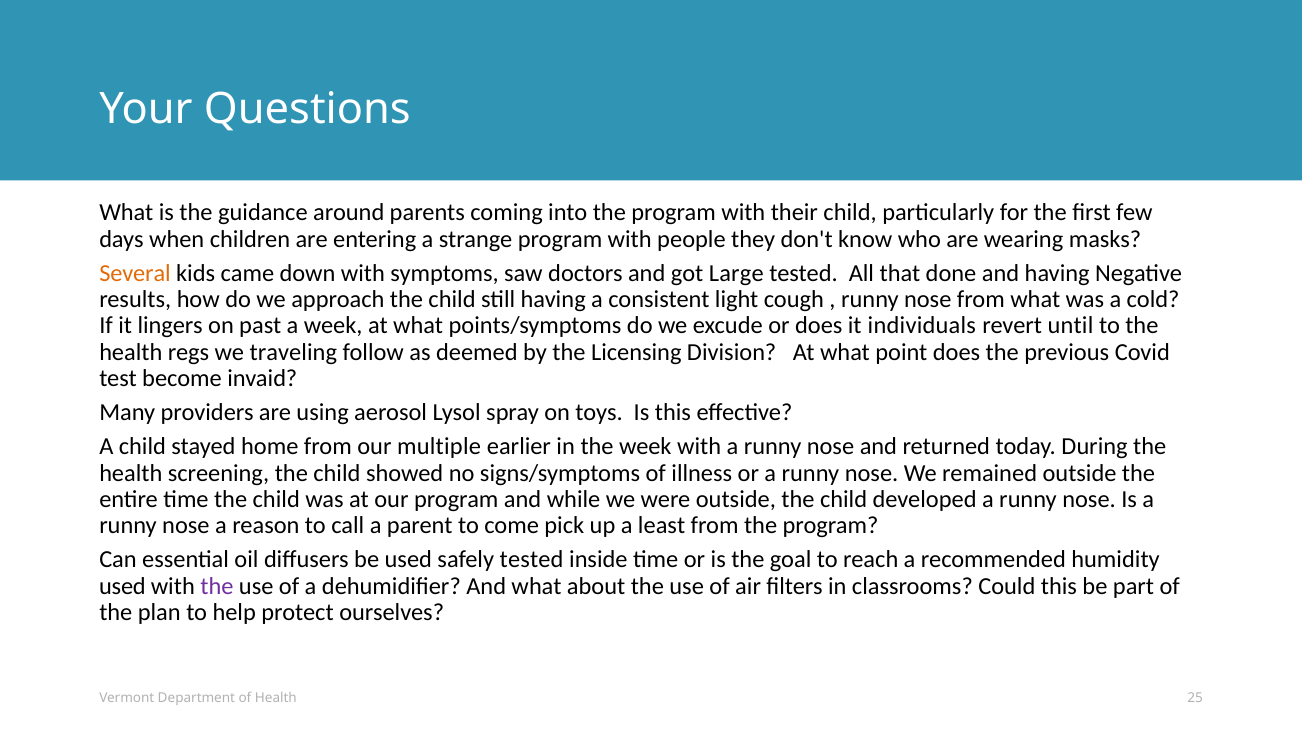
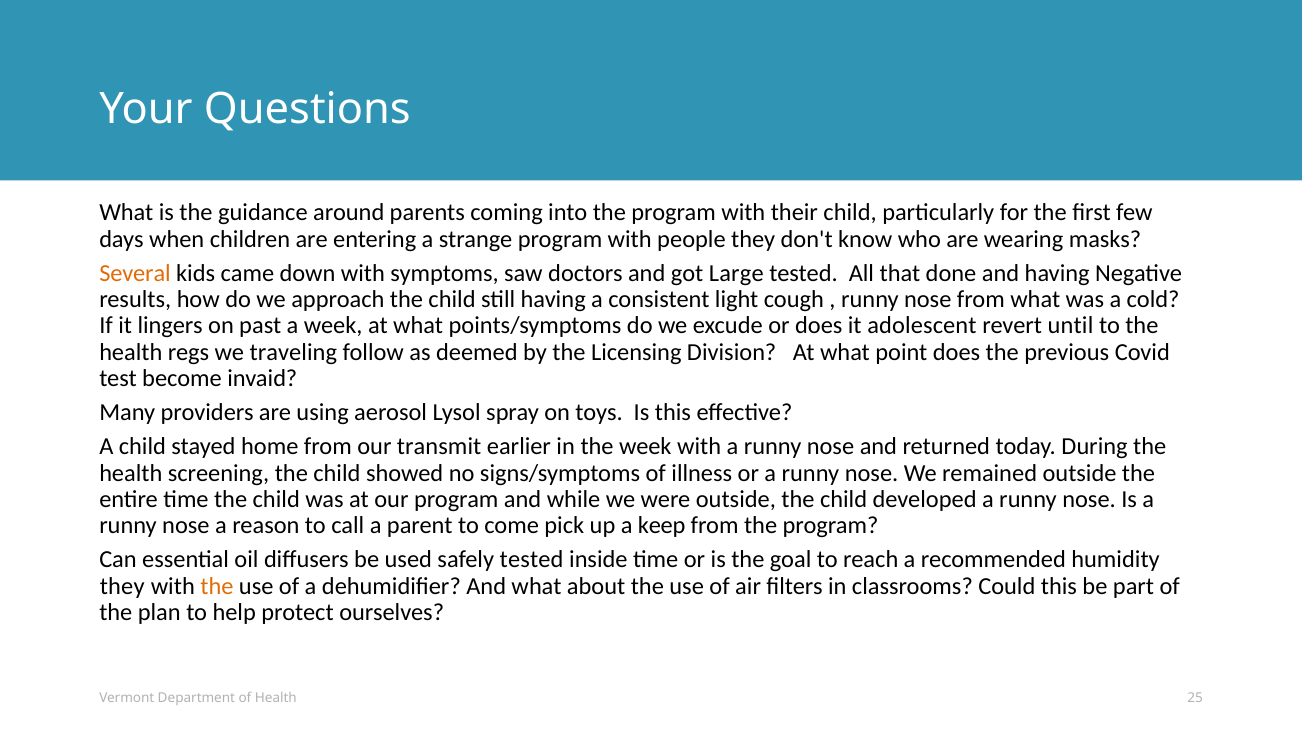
individuals: individuals -> adolescent (922, 326)
multiple: multiple -> transmit (439, 447)
least: least -> keep (662, 526)
used: used -> they (122, 586)
the colour: purple -> orange (217, 586)
